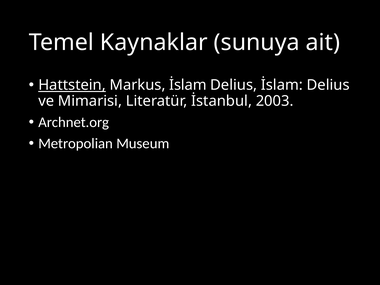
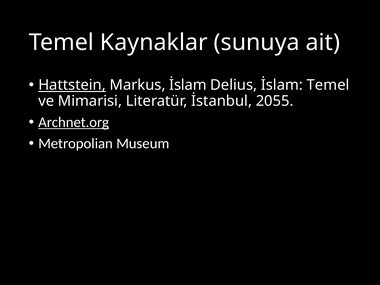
Delius İslam Delius: Delius -> Temel (328, 85)
2003: 2003 -> 2055 (275, 101)
Archnet.org underline: none -> present (74, 122)
